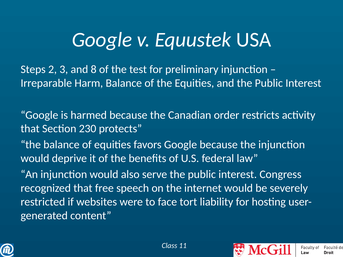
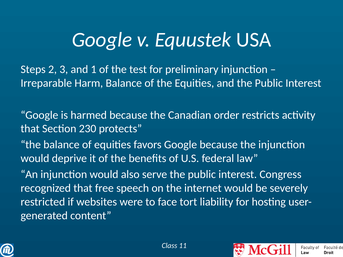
8: 8 -> 1 (94, 69)
